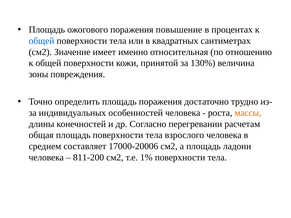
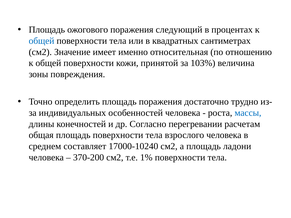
повышение: повышение -> следующий (179, 30)
130%: 130% -> 103% (203, 63)
массы colour: orange -> blue (248, 113)
17000-20006: 17000-20006 -> 17000-10240 (133, 146)
811-200: 811-200 -> 370-200 (89, 158)
